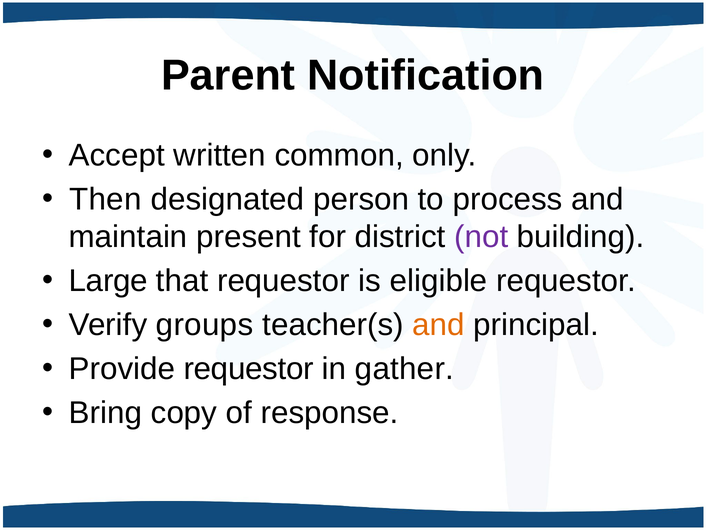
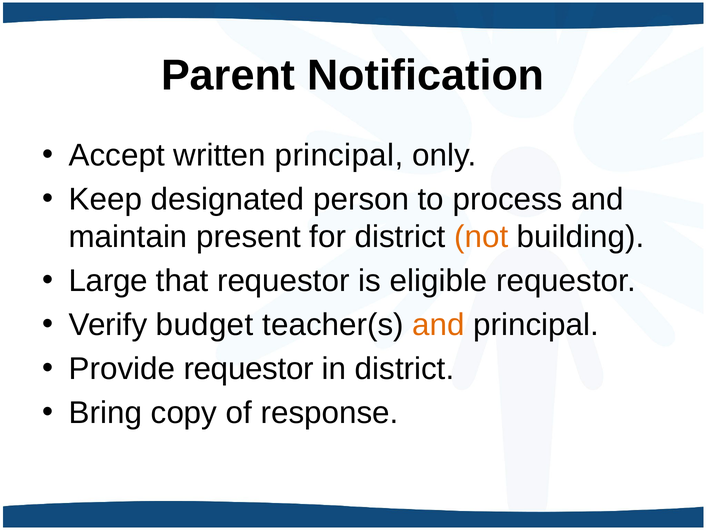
written common: common -> principal (339, 155)
Then: Then -> Keep (105, 199)
not colour: purple -> orange (481, 237)
groups: groups -> budget (205, 325)
in gather: gather -> district (405, 369)
